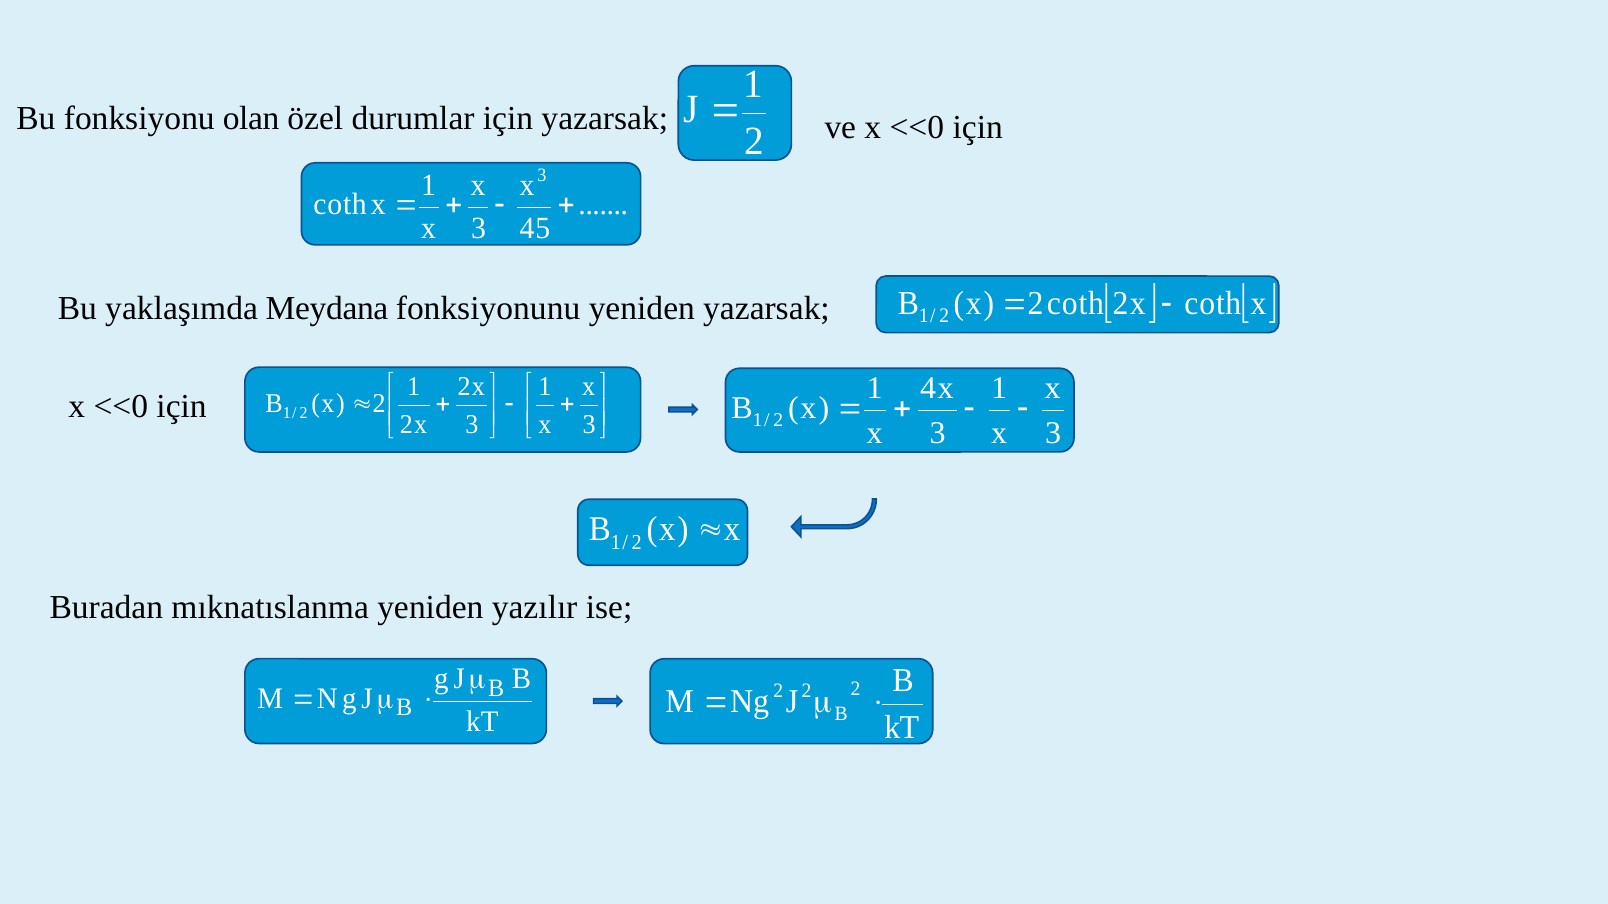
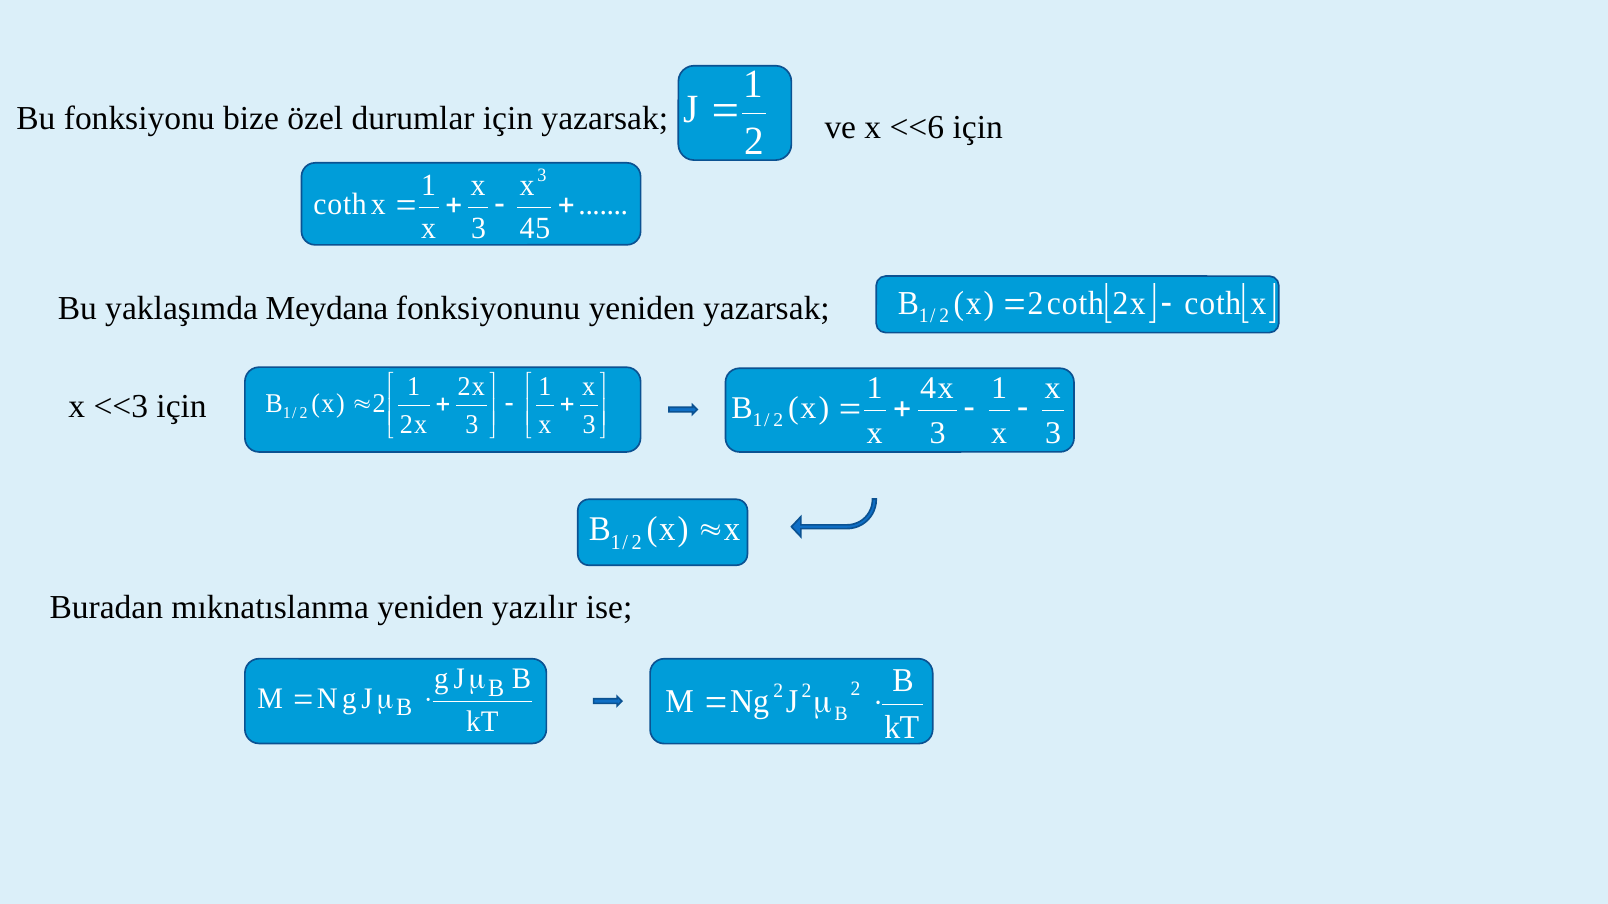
ve x <<0: <<0 -> <<6 (917, 127)
olan: olan -> bize (251, 119)
<<0: <<0 -> <<3 (121, 406)
